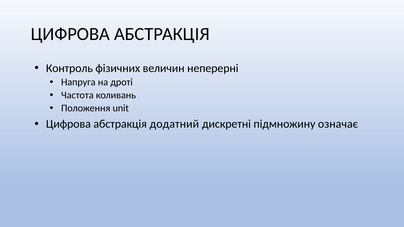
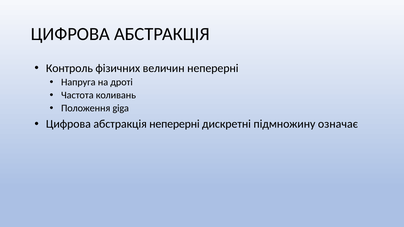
unit: unit -> giga (121, 108)
абстракція додатний: додатний -> неперерні (174, 124)
